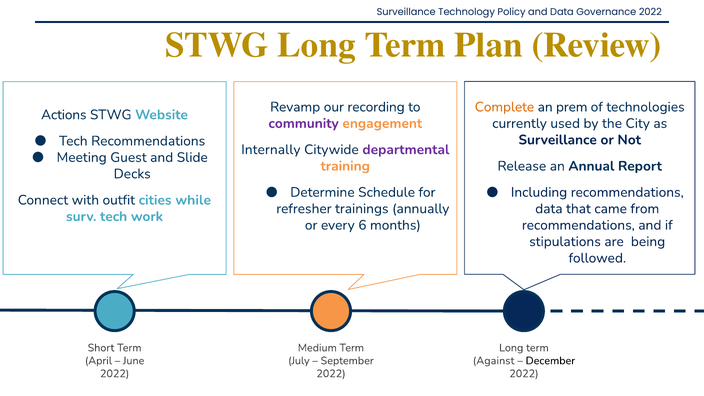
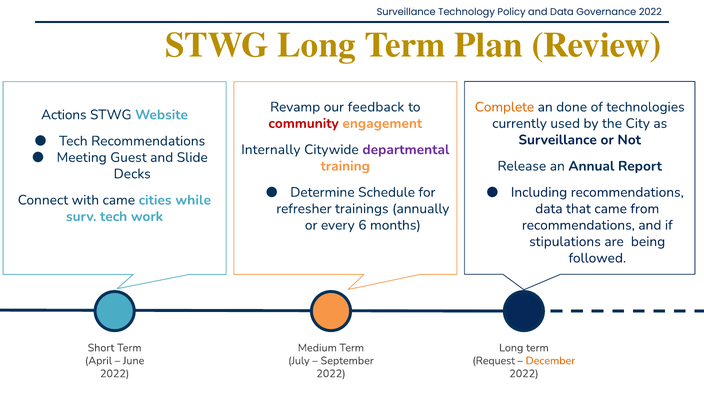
recording: recording -> feedback (376, 107)
prem: prem -> done (572, 107)
community colour: purple -> red (304, 123)
with outfit: outfit -> came (119, 200)
Against: Against -> Request (494, 361)
December colour: black -> orange (550, 361)
